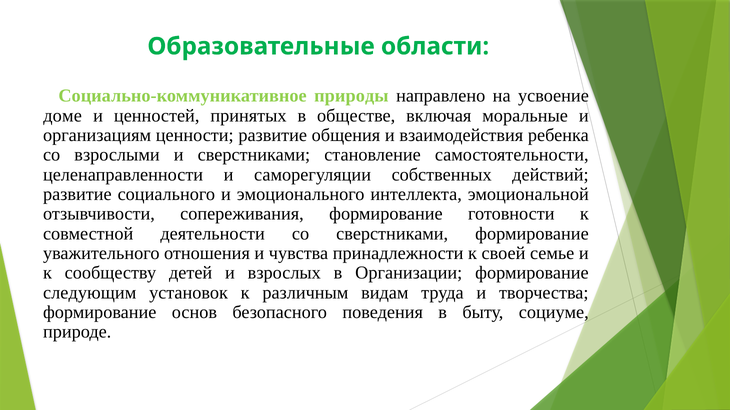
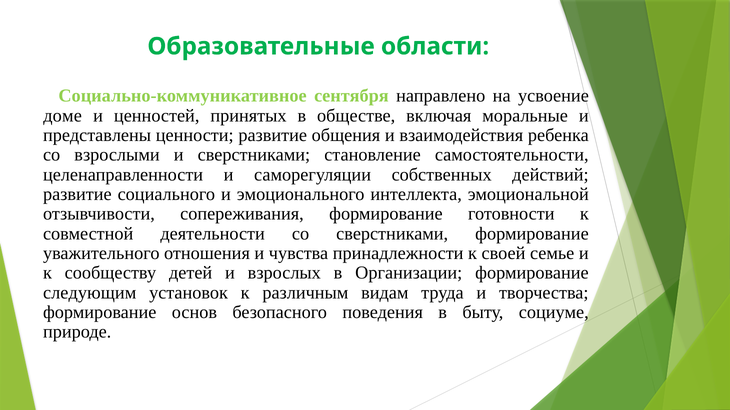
природы: природы -> сентября (351, 96)
организациям: организациям -> представлены (97, 135)
